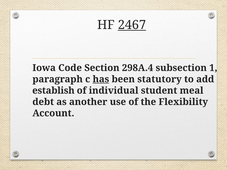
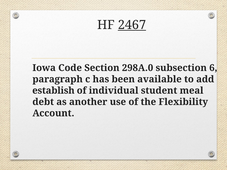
298A.4: 298A.4 -> 298A.0 (138, 68)
1: 1 -> 6 (213, 68)
has underline: present -> none (101, 79)
statutory: statutory -> available (159, 79)
